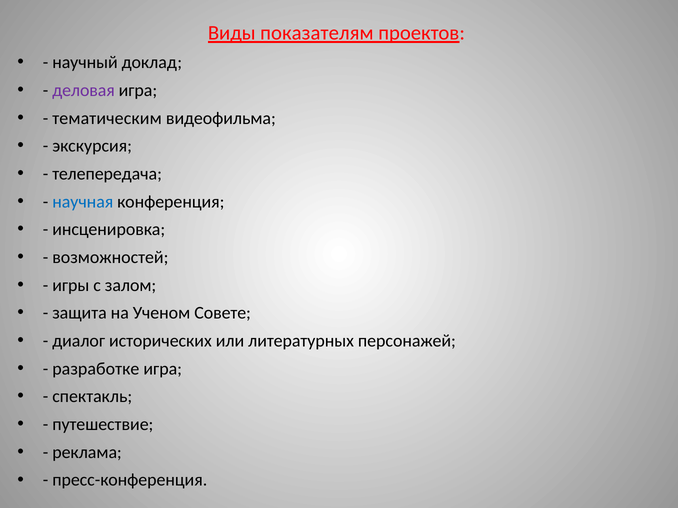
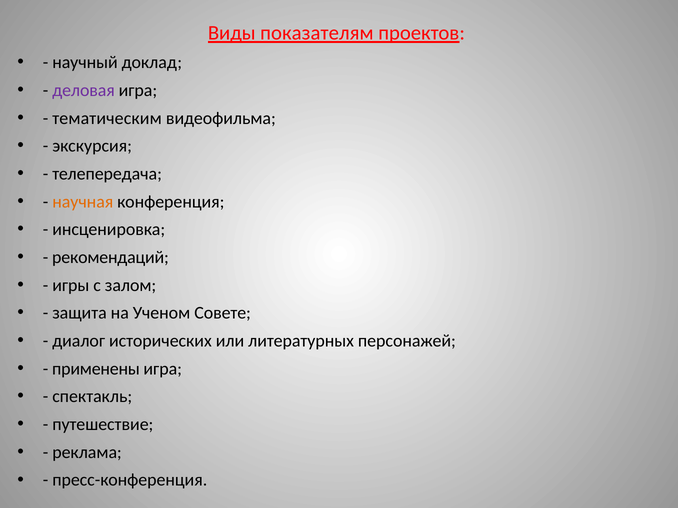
научная colour: blue -> orange (83, 202)
возможностей: возможностей -> рекомендаций (110, 258)
разработке: разработке -> применены (96, 369)
